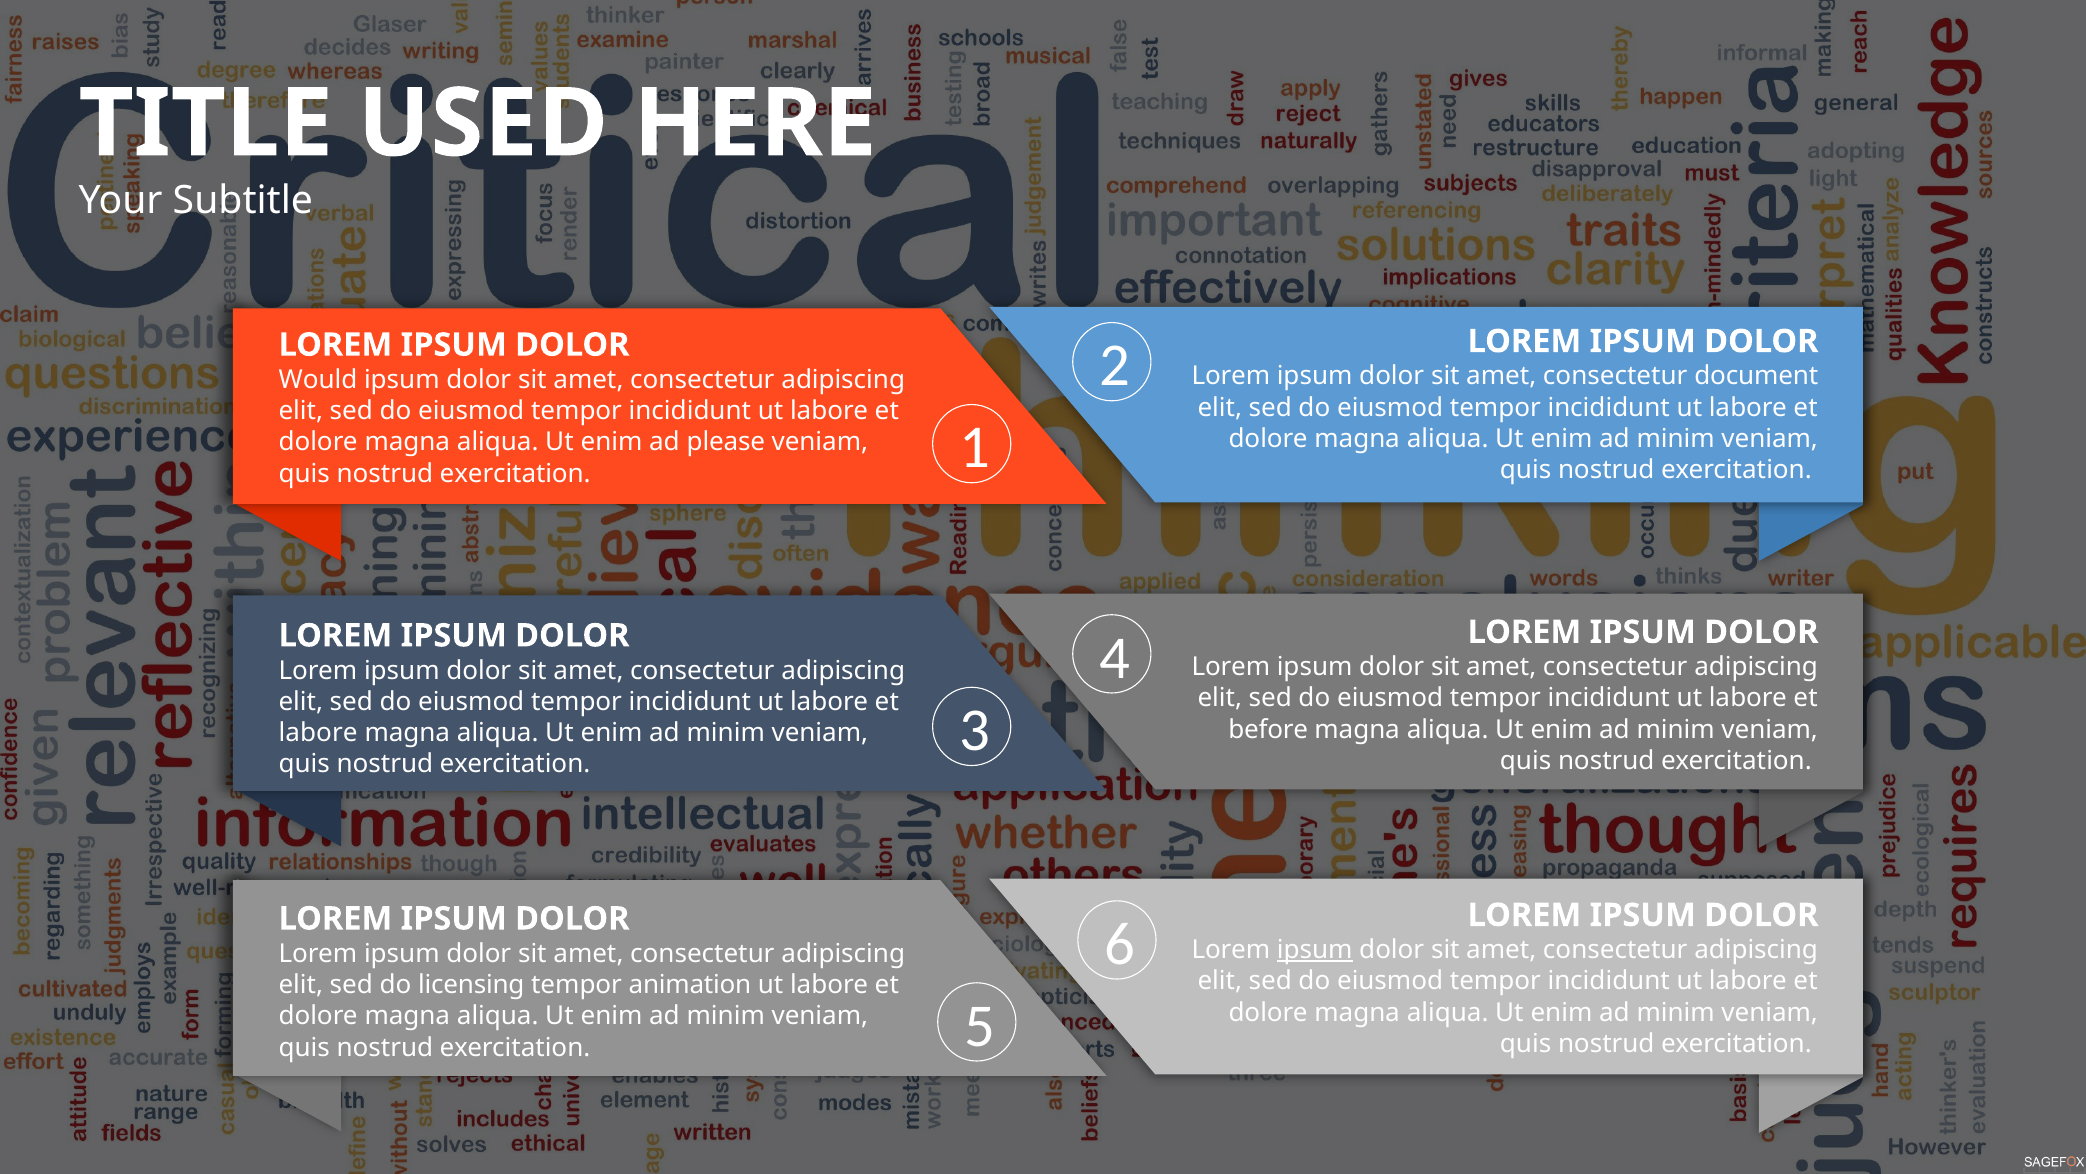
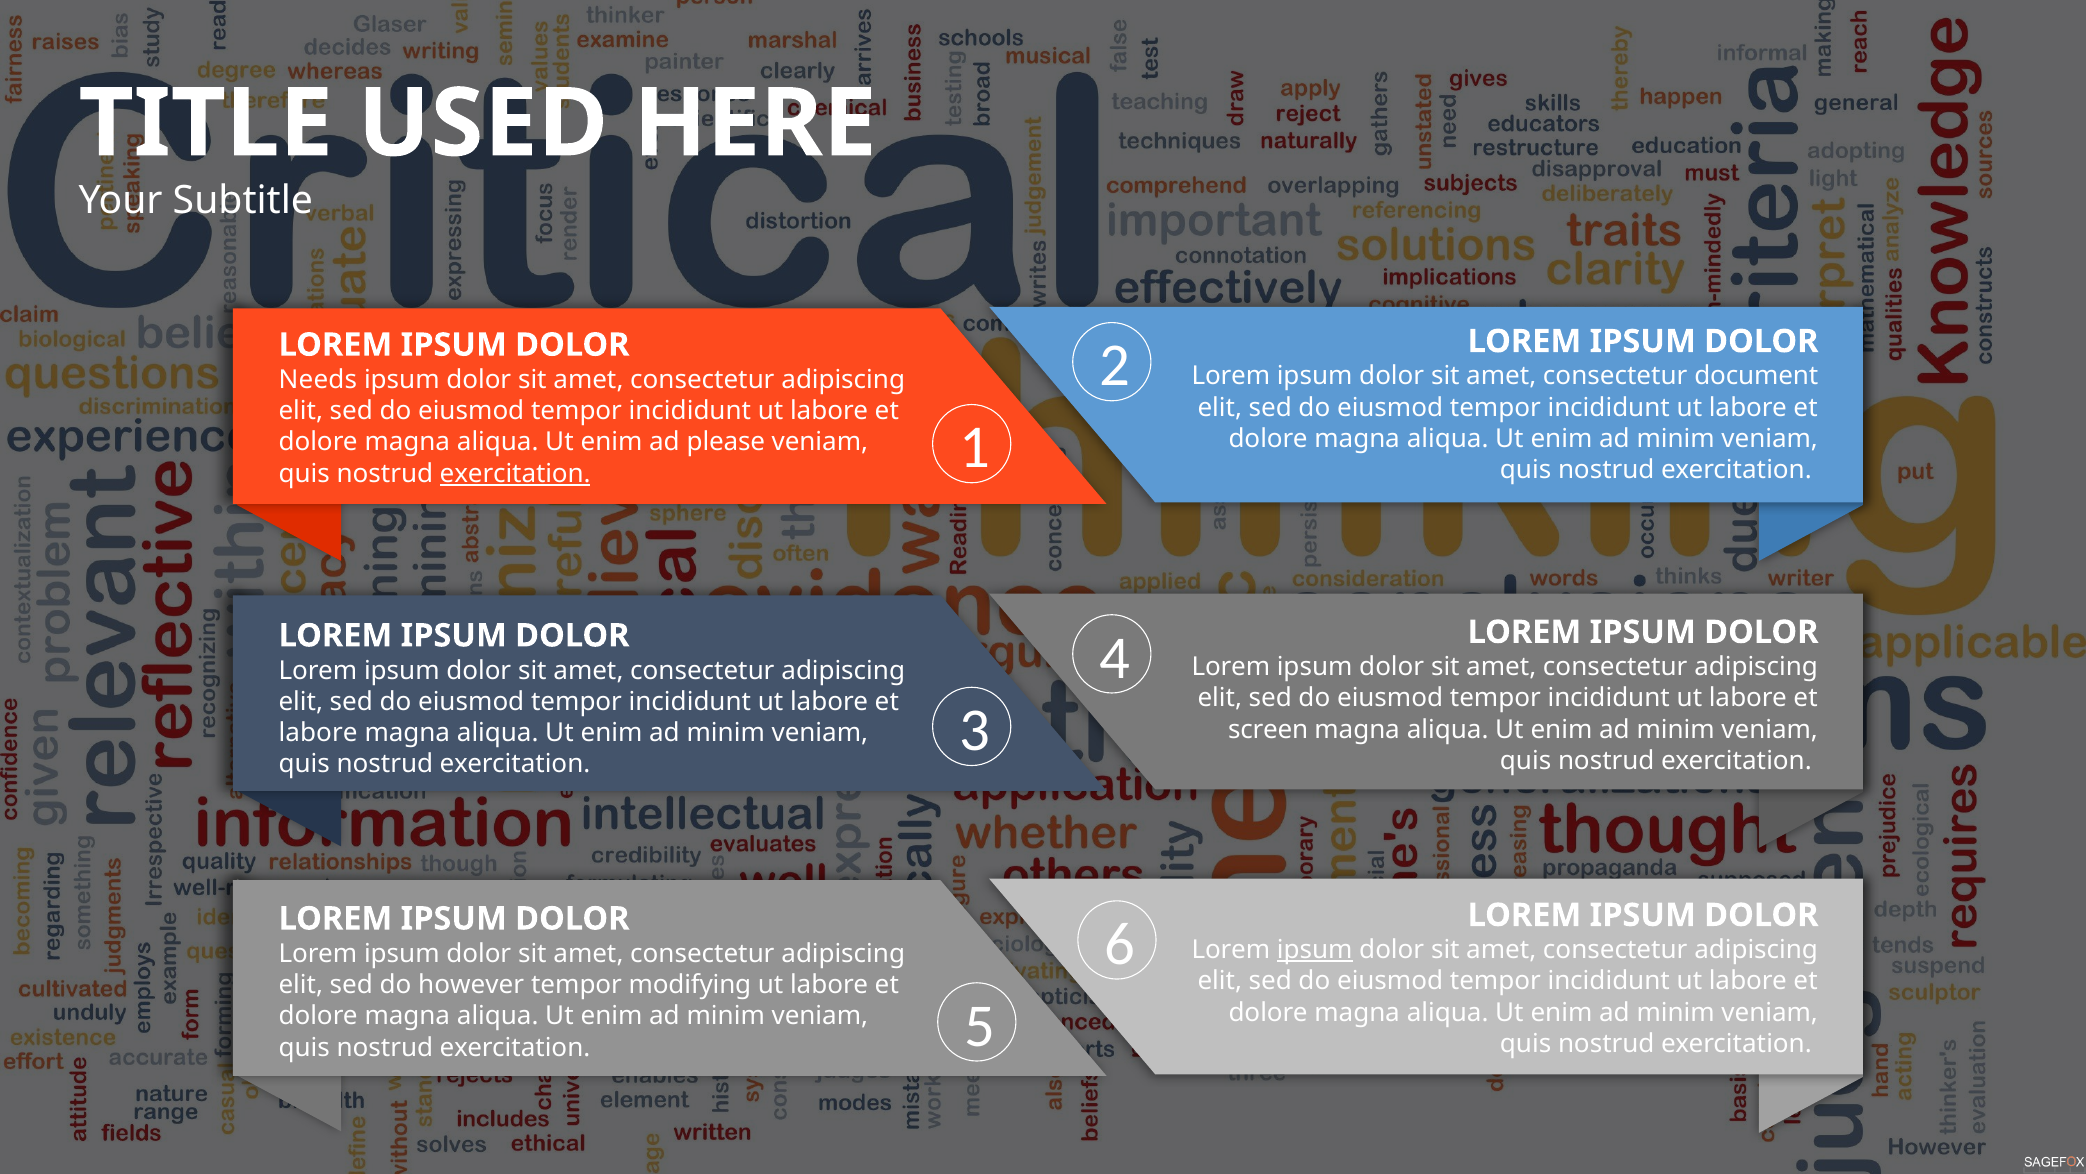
Would: Would -> Needs (318, 380)
exercitation underline: none -> present (515, 473)
before: before -> screen (1268, 729)
licensing: licensing -> however (471, 984)
animation: animation -> modifying (690, 984)
